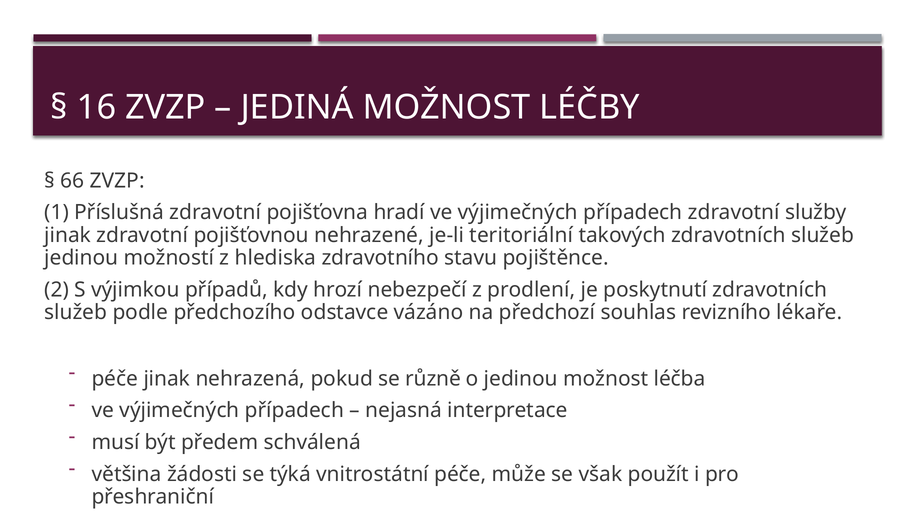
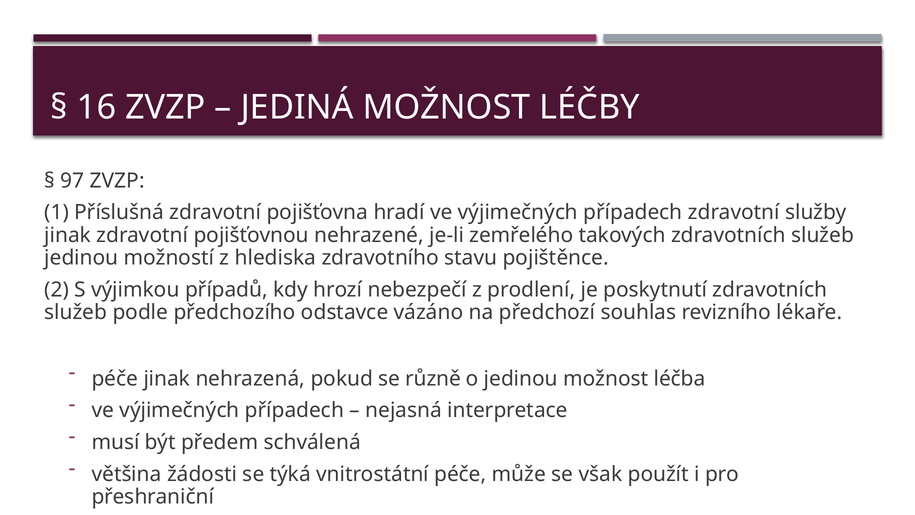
66: 66 -> 97 (72, 180)
teritoriální: teritoriální -> zemřelého (521, 235)
